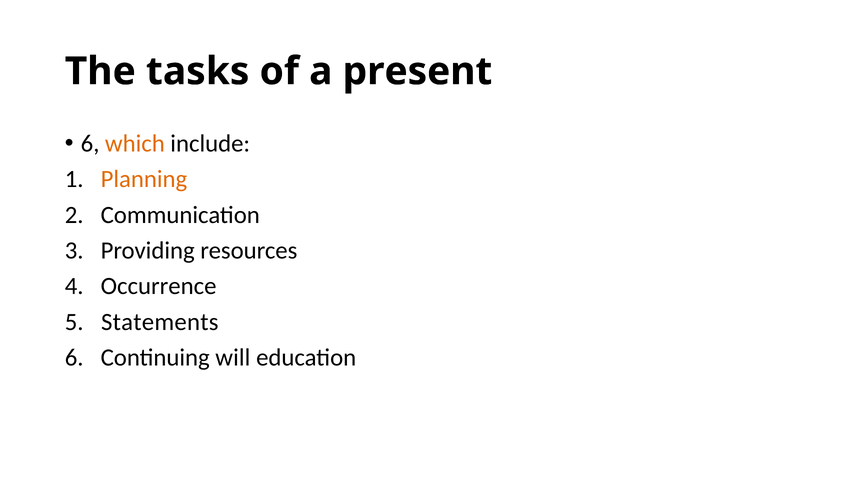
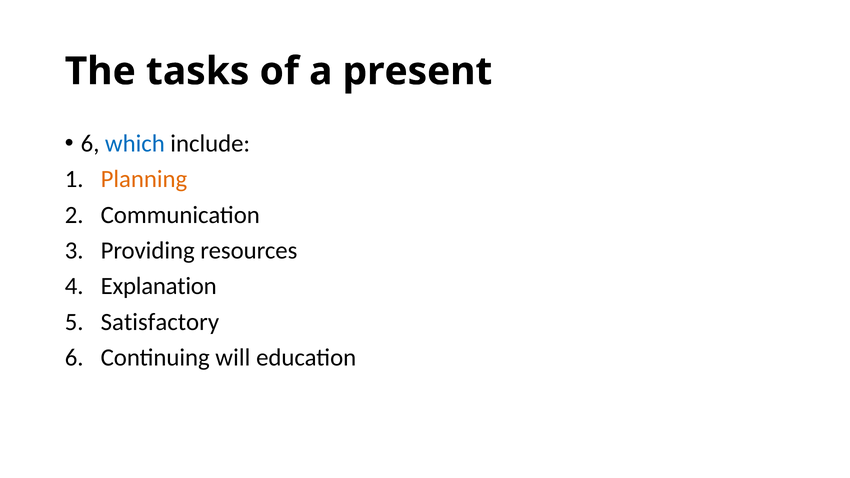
which colour: orange -> blue (135, 144)
Occurrence: Occurrence -> Explanation (159, 286)
Statements: Statements -> Satisfactory (160, 322)
